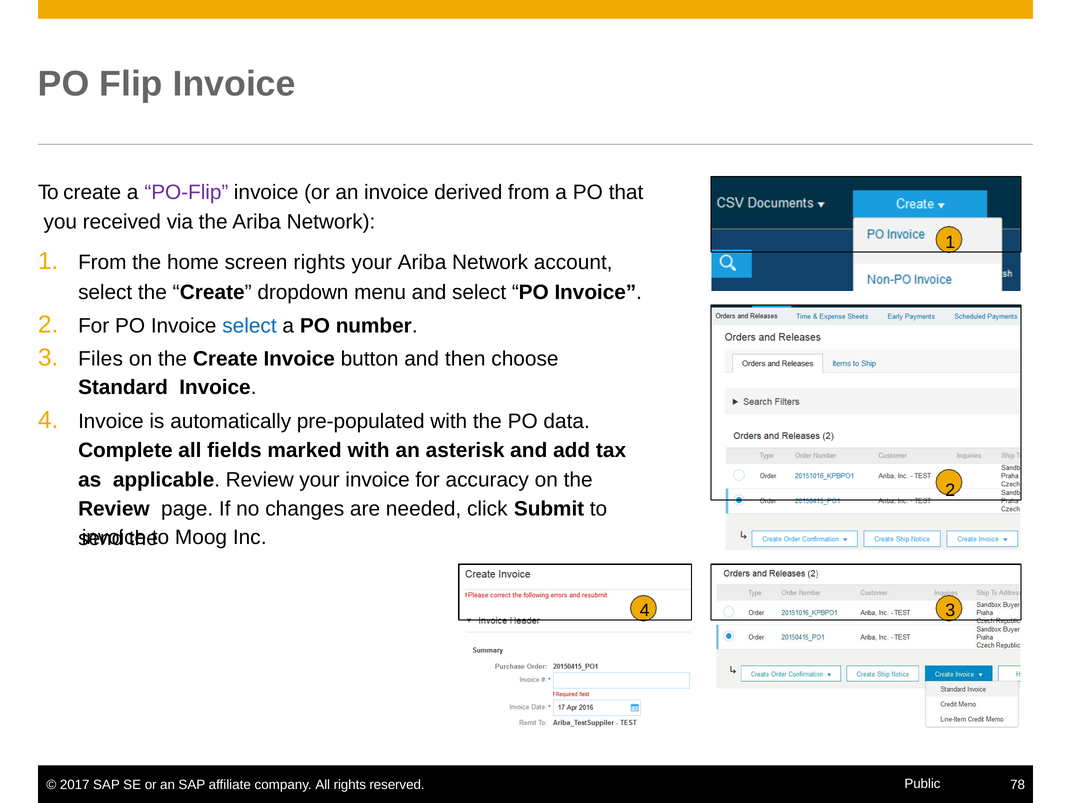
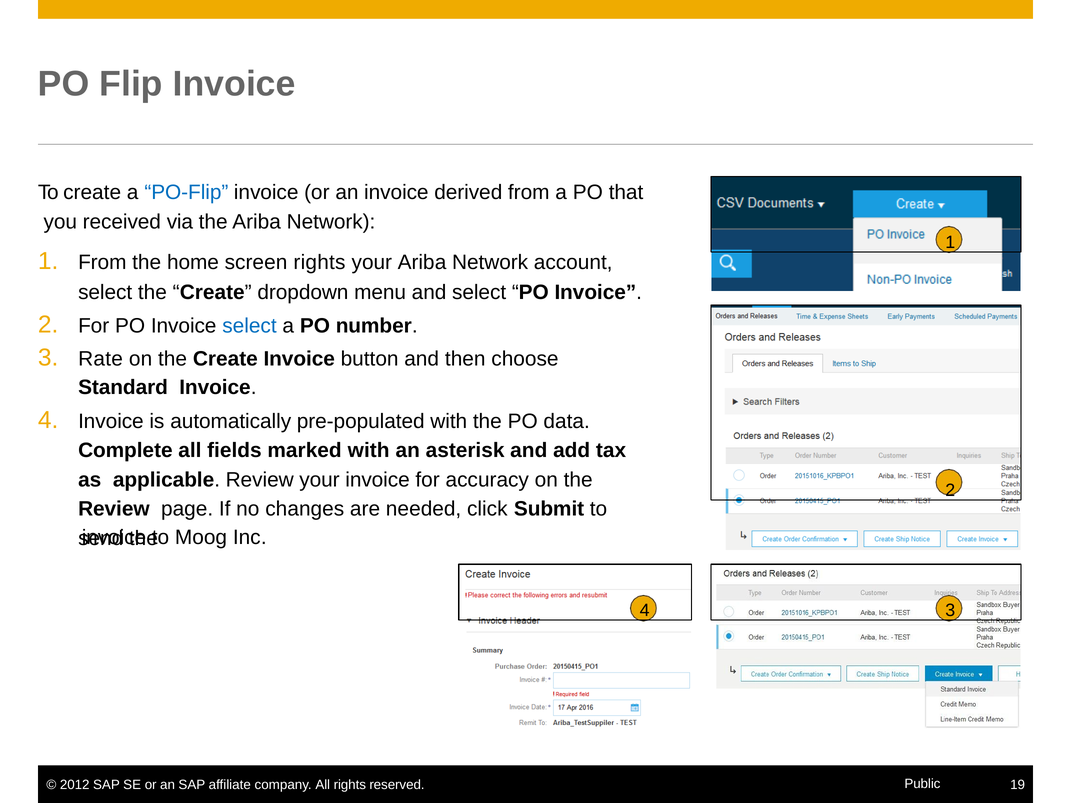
PO-Flip colour: purple -> blue (186, 192)
Files: Files -> Rate (101, 359)
2017: 2017 -> 2012 (75, 785)
78: 78 -> 19 (1018, 785)
